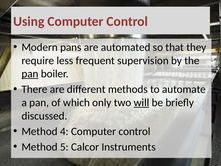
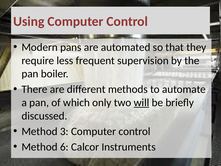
pan underline: present -> none (30, 74)
4: 4 -> 3 (64, 131)
5: 5 -> 6 (64, 147)
